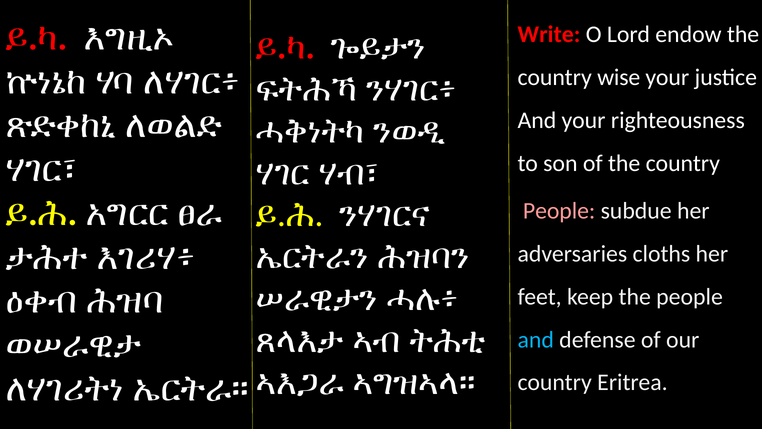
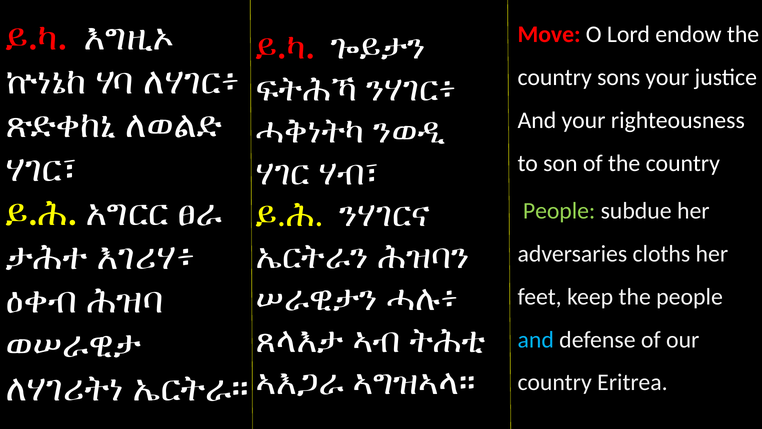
Write: Write -> Move (549, 35)
wise: wise -> sons (619, 77)
People colour: pink -> light green (559, 211)
